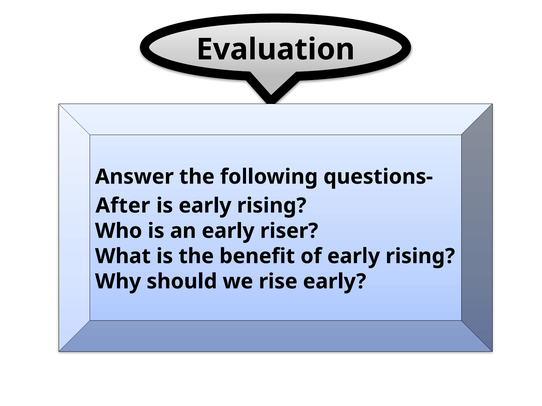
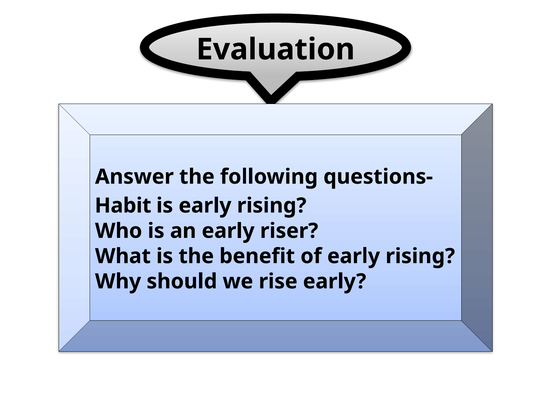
After: After -> Habit (123, 206)
